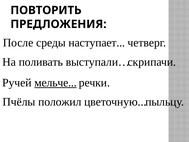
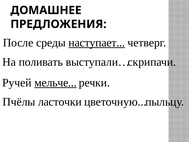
ПОВТОРИТЬ: ПОВТОРИТЬ -> ДОМАШНЕЕ (46, 10)
наступает underline: none -> present (97, 43)
положил: положил -> ласточки (60, 102)
